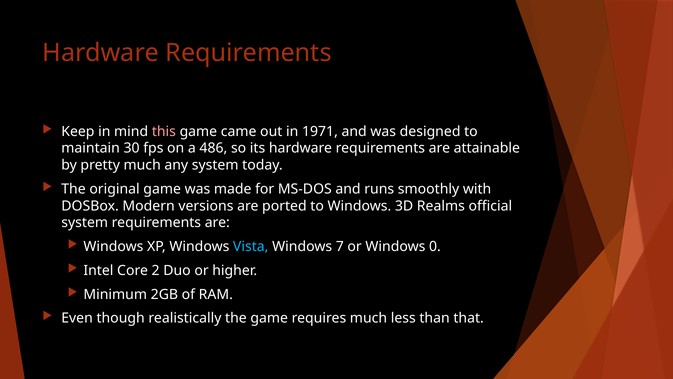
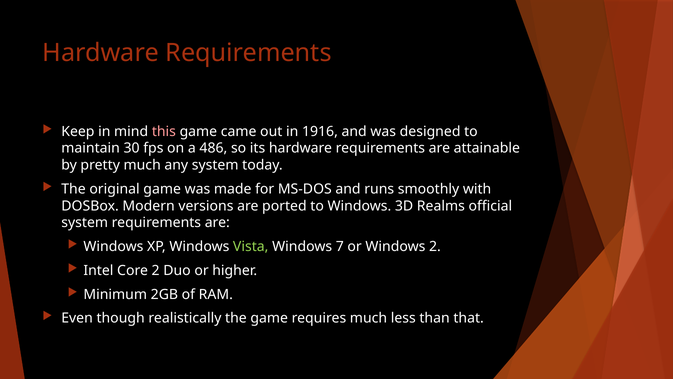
1971: 1971 -> 1916 (320, 131)
Vista colour: light blue -> light green (251, 246)
Windows 0: 0 -> 2 (435, 246)
